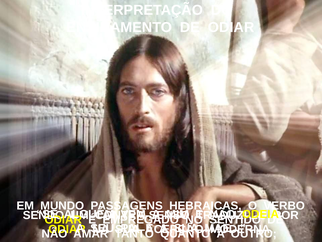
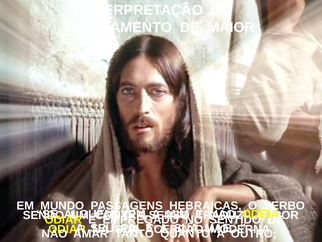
DE ODIAR: ODIAR -> MAIOR (231, 27)
